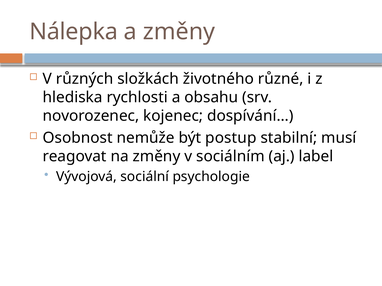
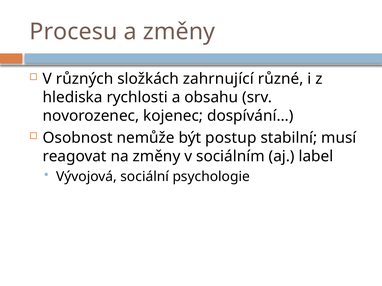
Nálepka: Nálepka -> Procesu (73, 32)
životného: životného -> zahrnující (218, 79)
